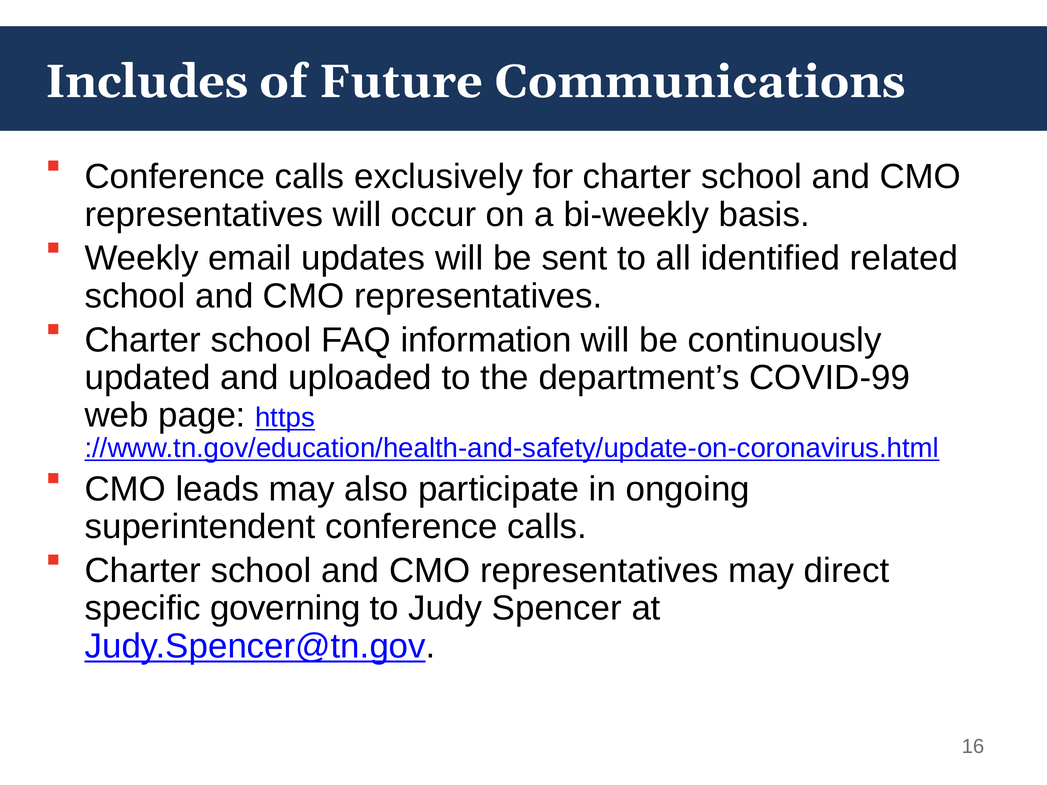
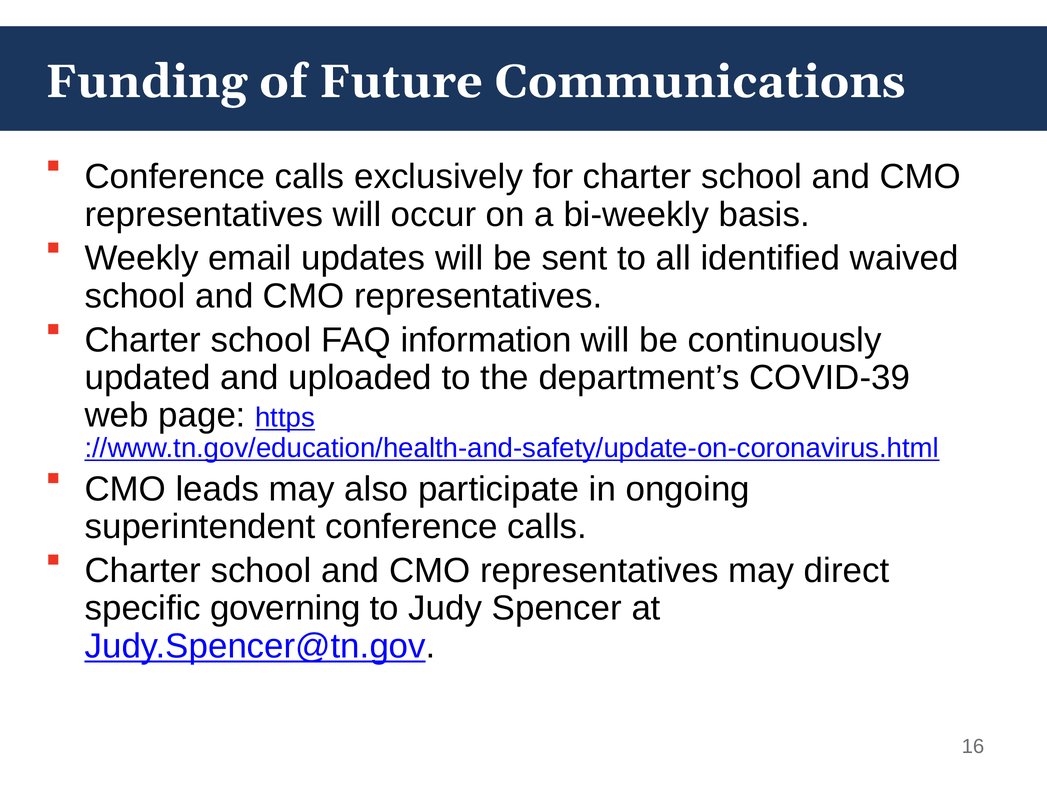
Includes: Includes -> Funding (146, 82)
related: related -> waived (904, 259)
COVID-99: COVID-99 -> COVID-39 (830, 378)
